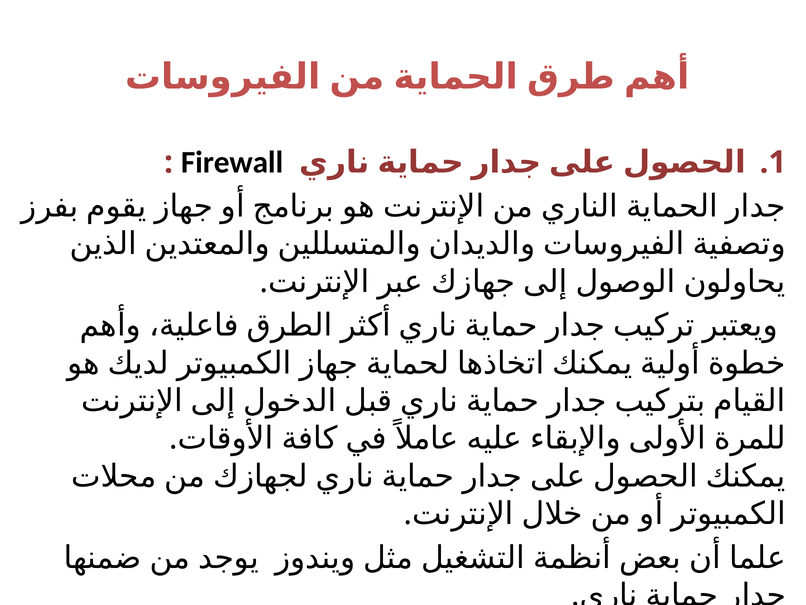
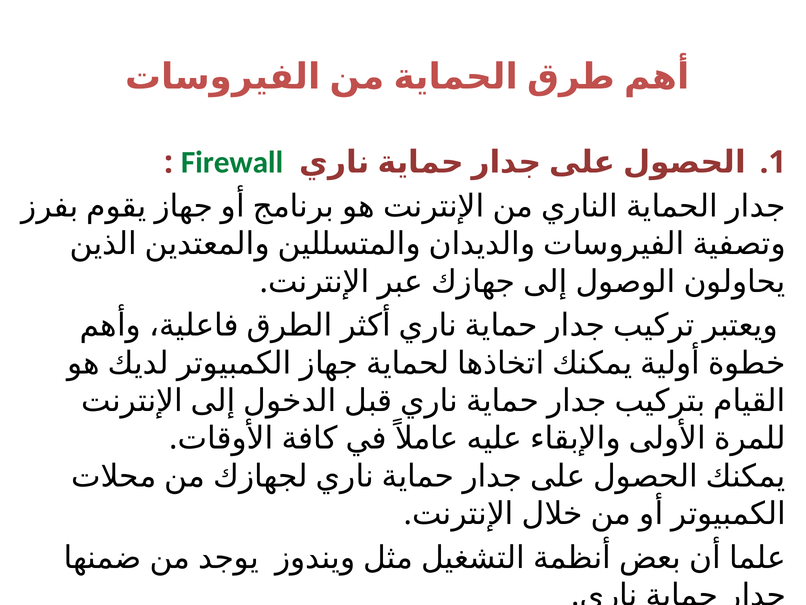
Firewall colour: black -> green (232, 162)
